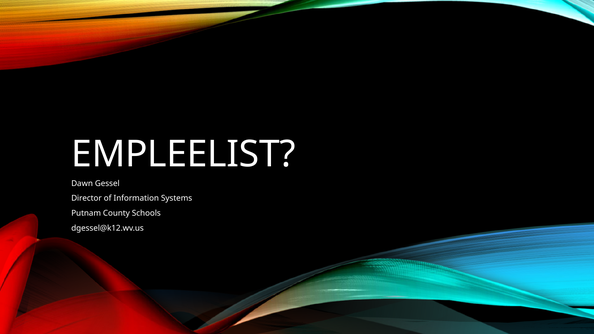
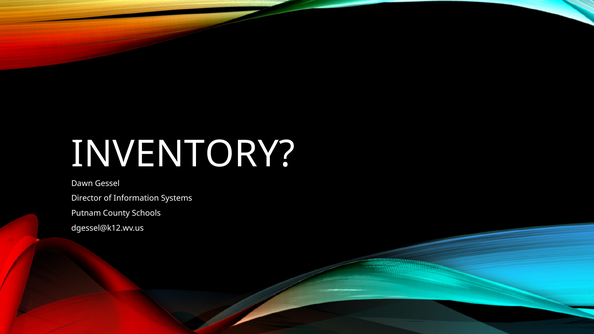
EMPLEELIST: EMPLEELIST -> INVENTORY (183, 154)
